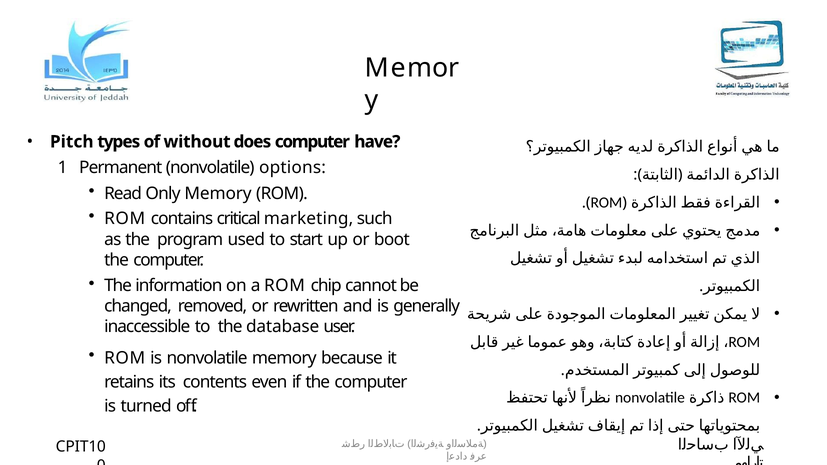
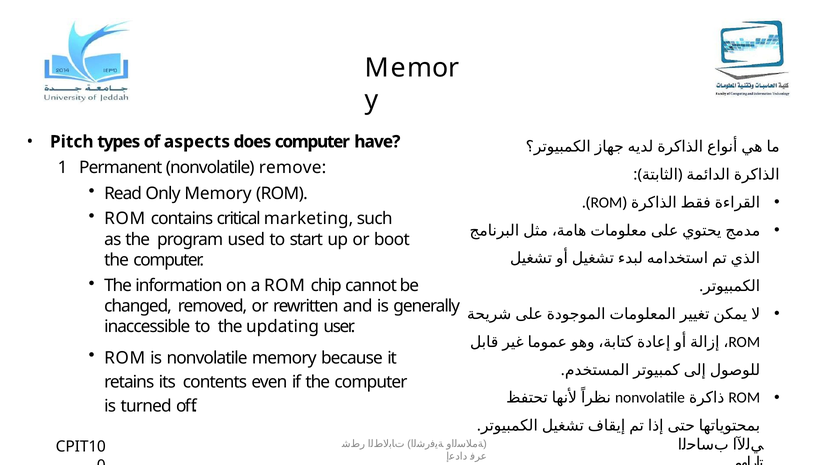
without: without -> aspects (197, 142)
options: options -> remove (293, 168)
database: database -> updating (283, 327)
